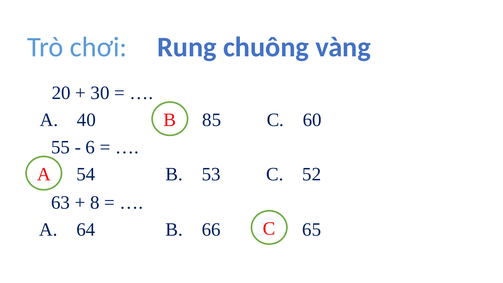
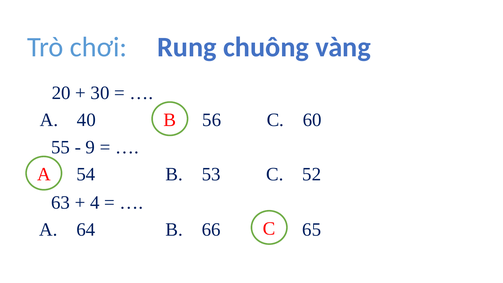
85: 85 -> 56 (212, 120)
6: 6 -> 9 (90, 147)
8: 8 -> 4 (95, 203)
